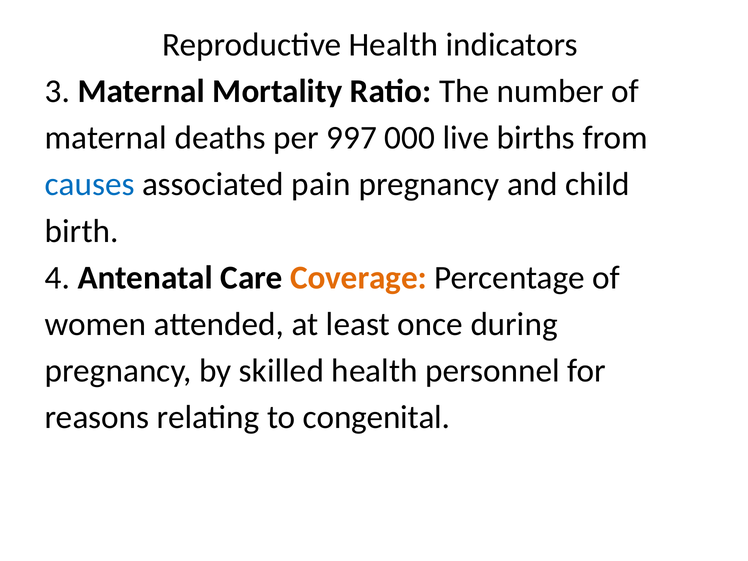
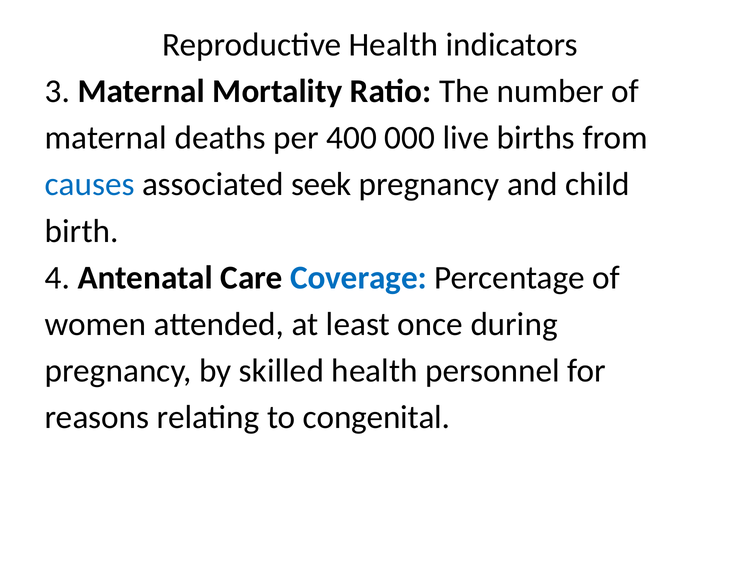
997: 997 -> 400 (352, 138)
pain: pain -> seek (321, 185)
Coverage colour: orange -> blue (358, 278)
